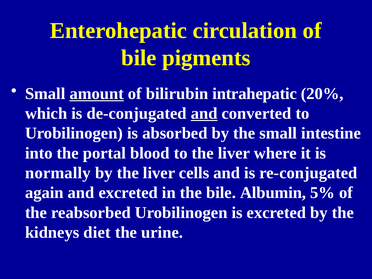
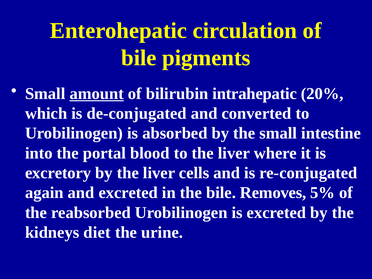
and underline: present -> none (204, 113)
normally: normally -> excretory (58, 173)
Albumin: Albumin -> Removes (273, 193)
